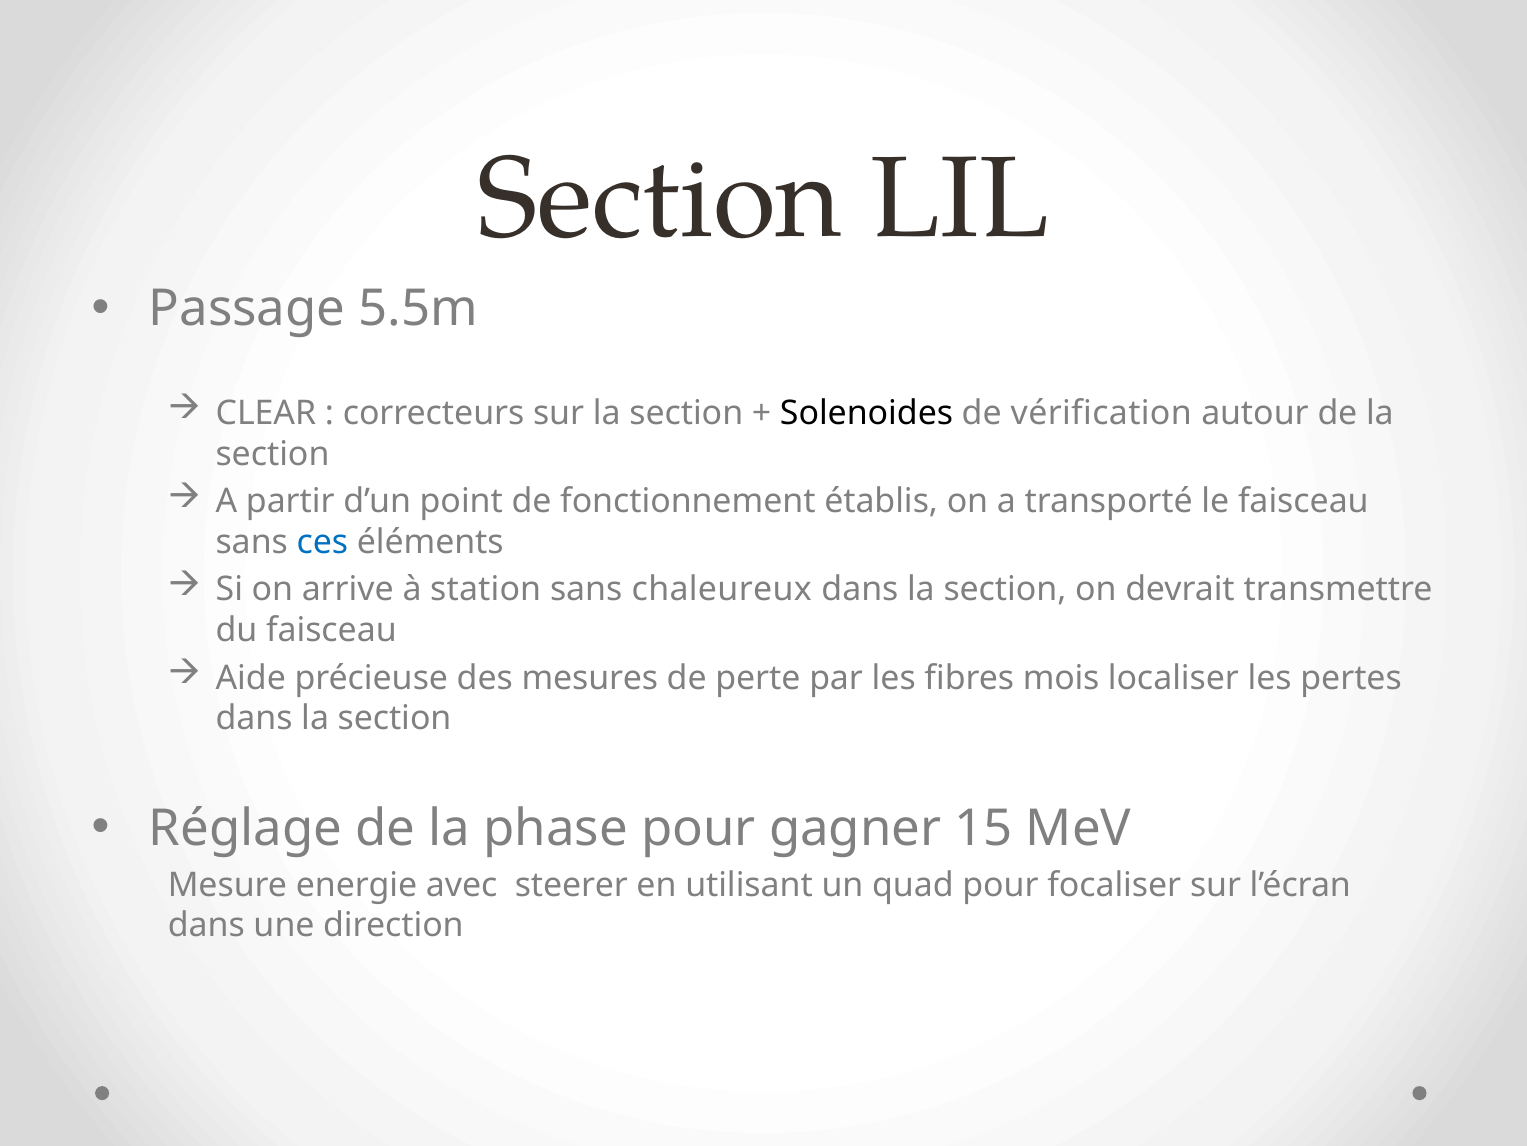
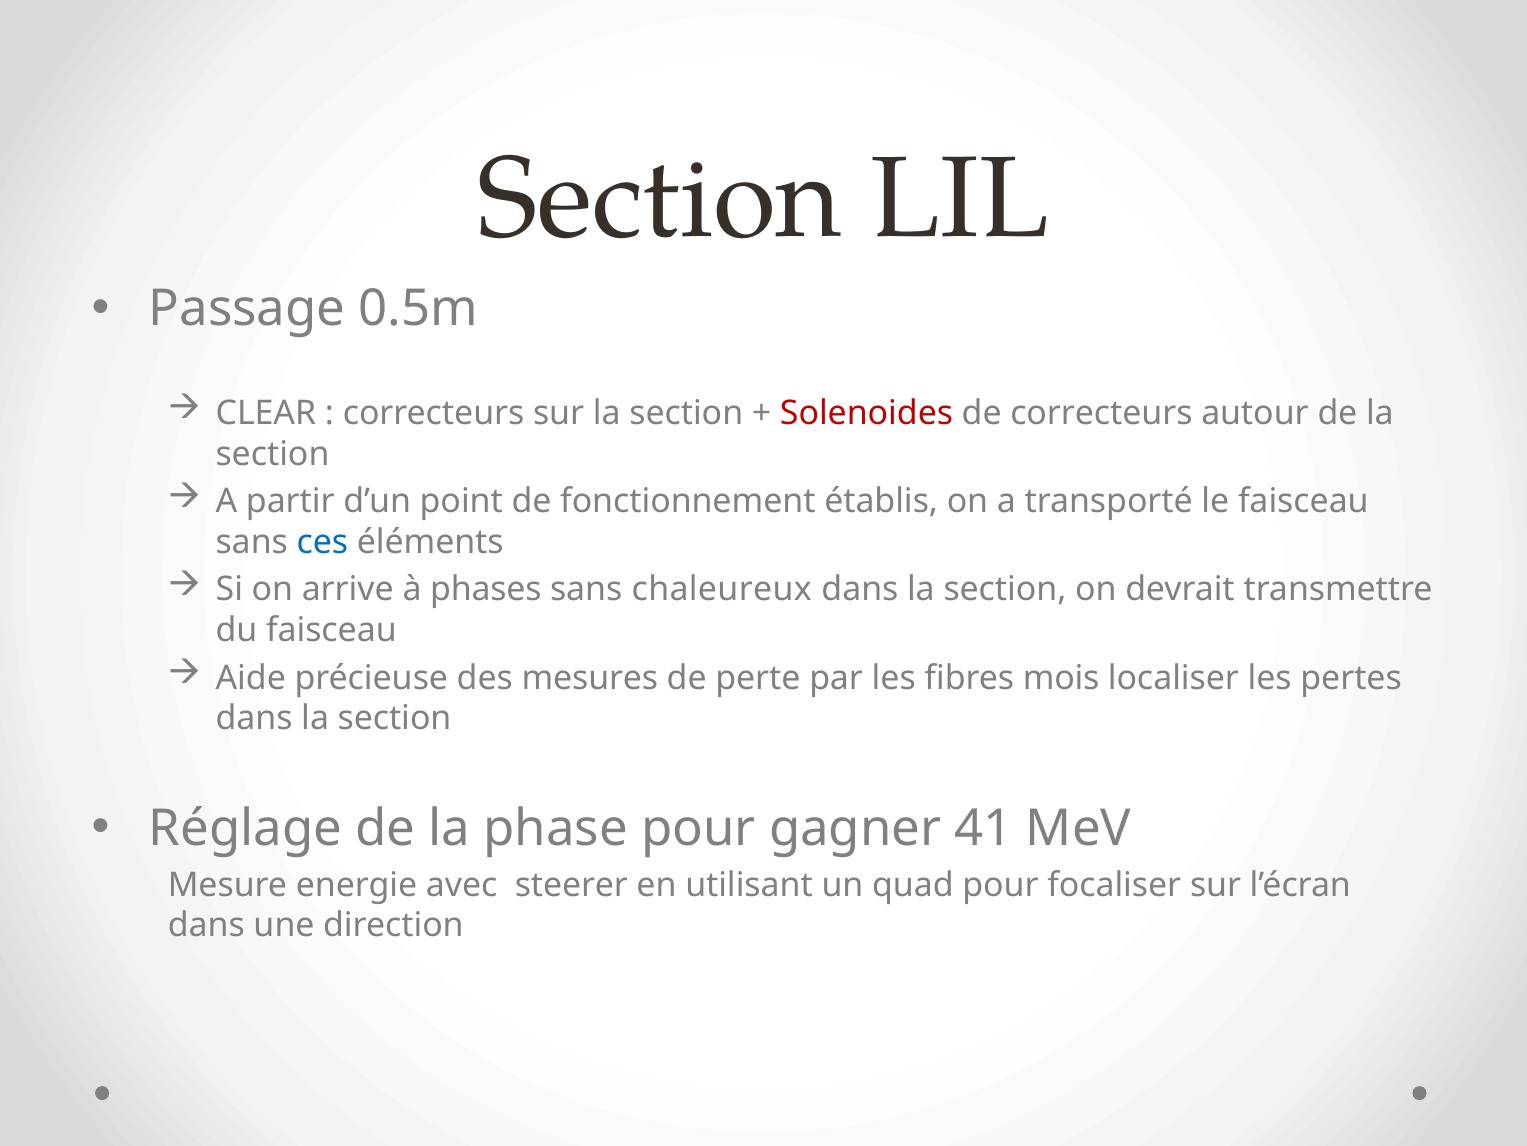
5.5m: 5.5m -> 0.5m (418, 309)
Solenoides colour: black -> red (867, 413)
de vérification: vérification -> correcteurs (1101, 413)
station: station -> phases (486, 589)
15: 15 -> 41 (984, 828)
